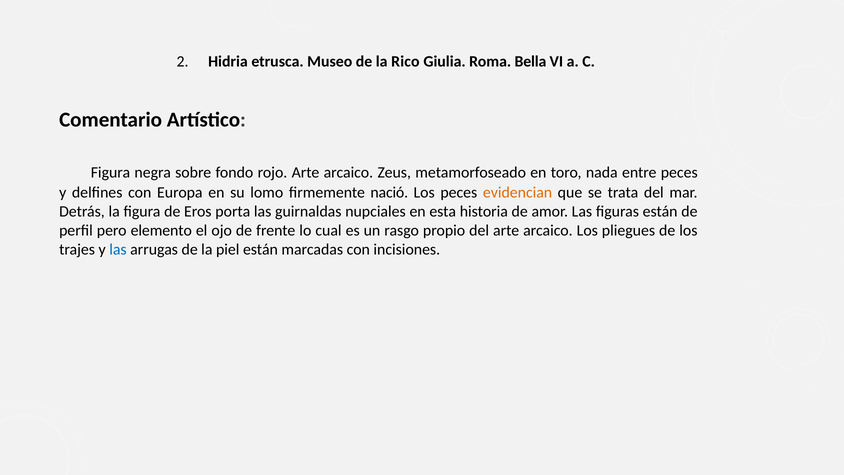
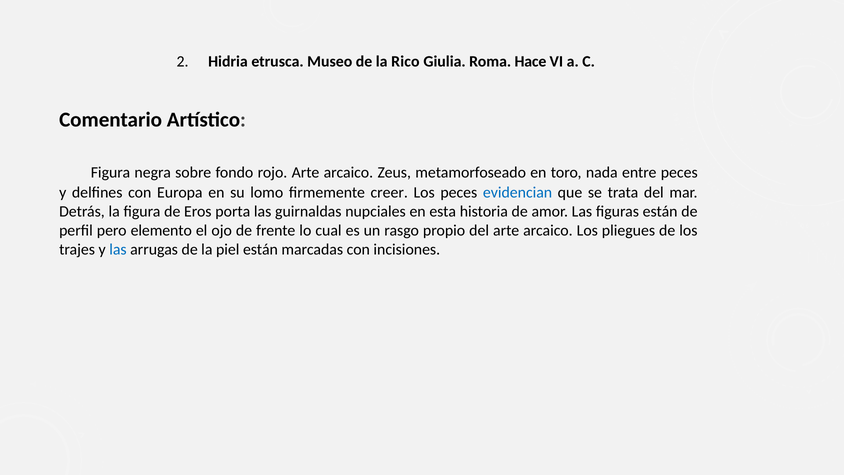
Bella: Bella -> Hace (530, 61)
nació: nació -> creer (389, 192)
evidencian colour: orange -> blue (518, 192)
